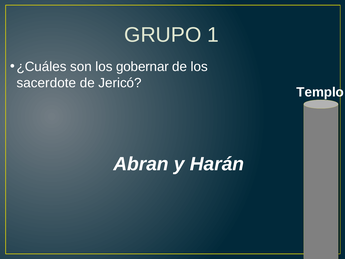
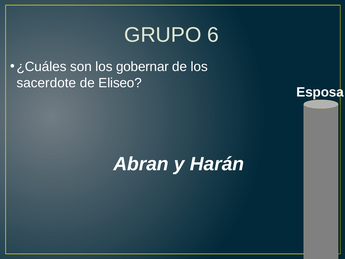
1: 1 -> 6 (213, 35)
Jericó: Jericó -> Eliseo (120, 83)
Templo: Templo -> Esposa (320, 92)
